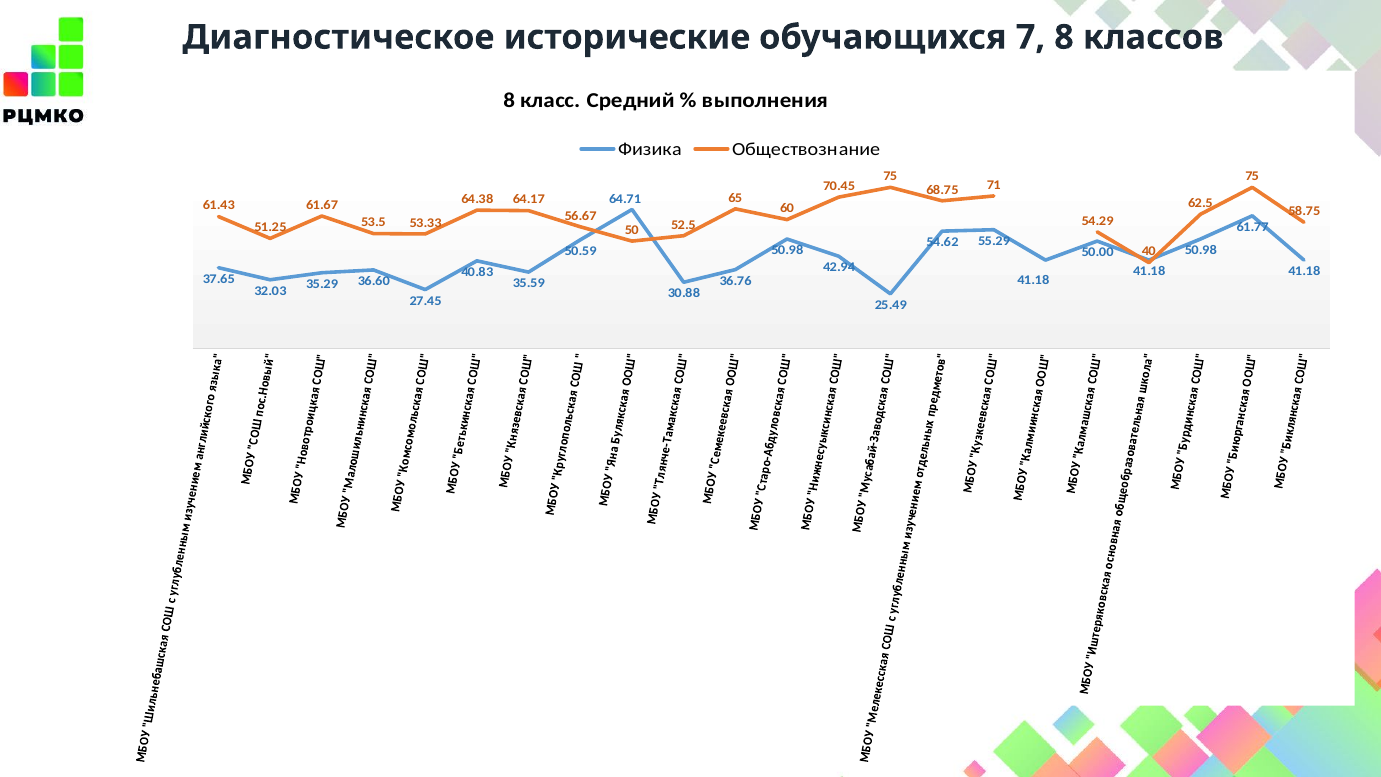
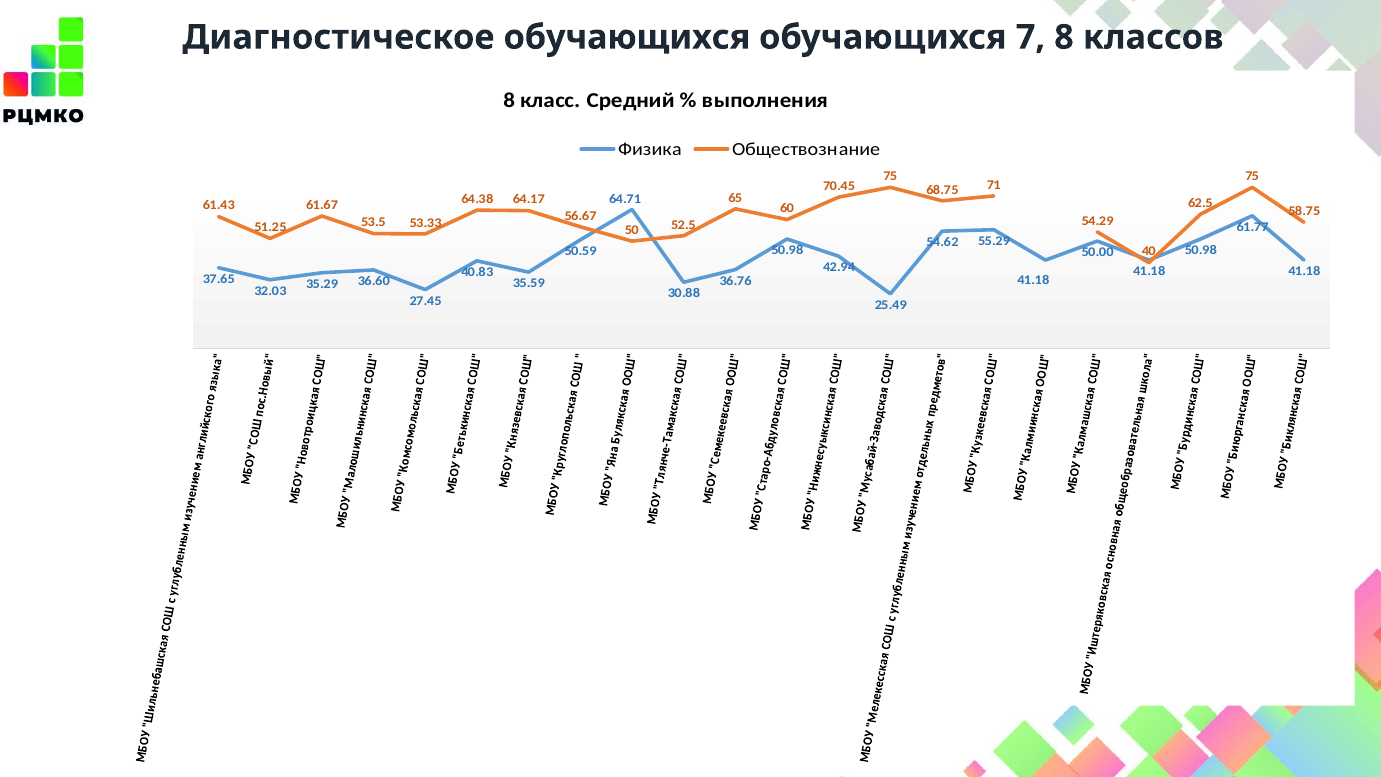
Диагностическое исторические: исторические -> обучающихся (627, 37)
